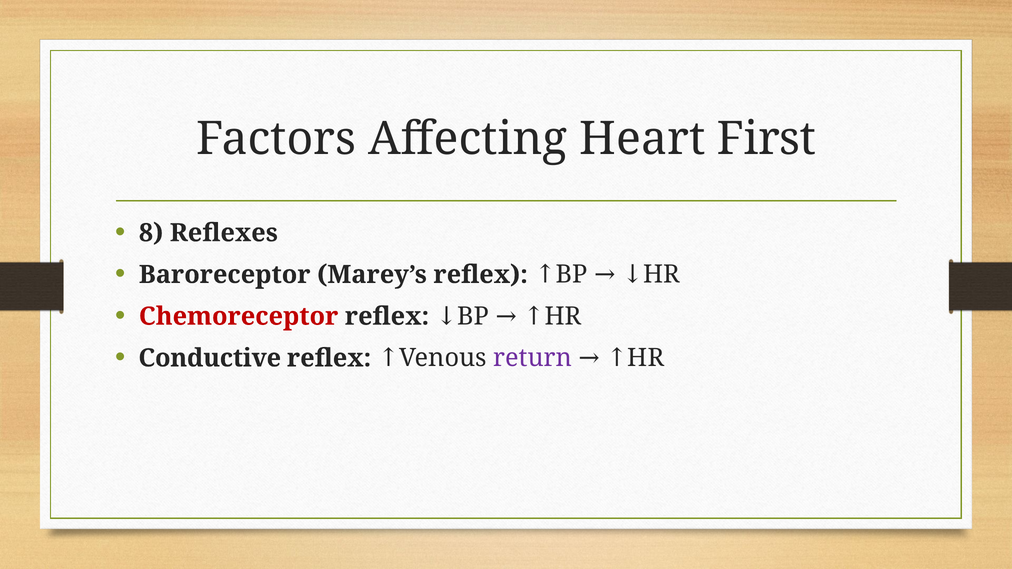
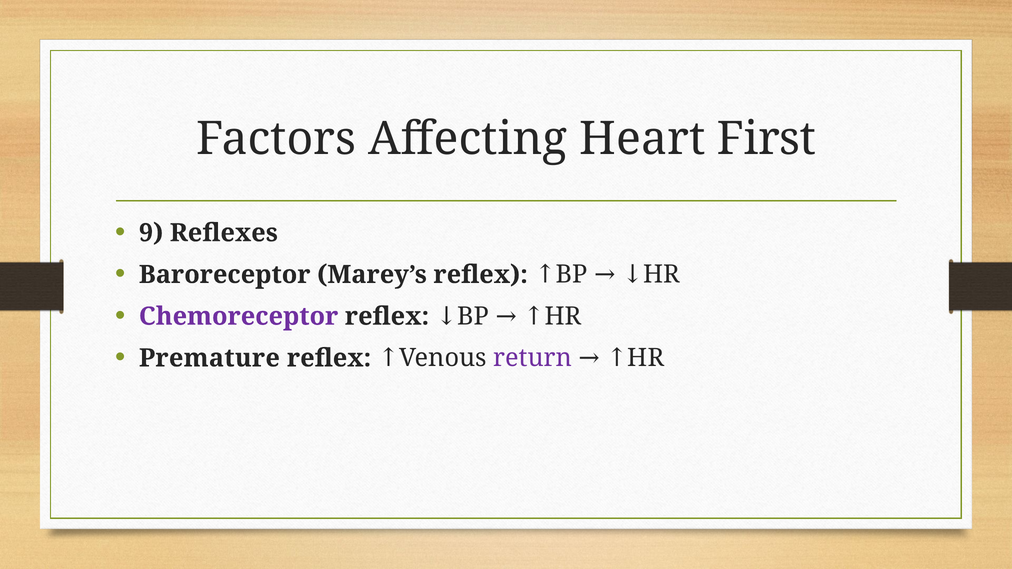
8: 8 -> 9 (151, 233)
Chemoreceptor colour: red -> purple (239, 316)
Conductive: Conductive -> Premature (209, 358)
